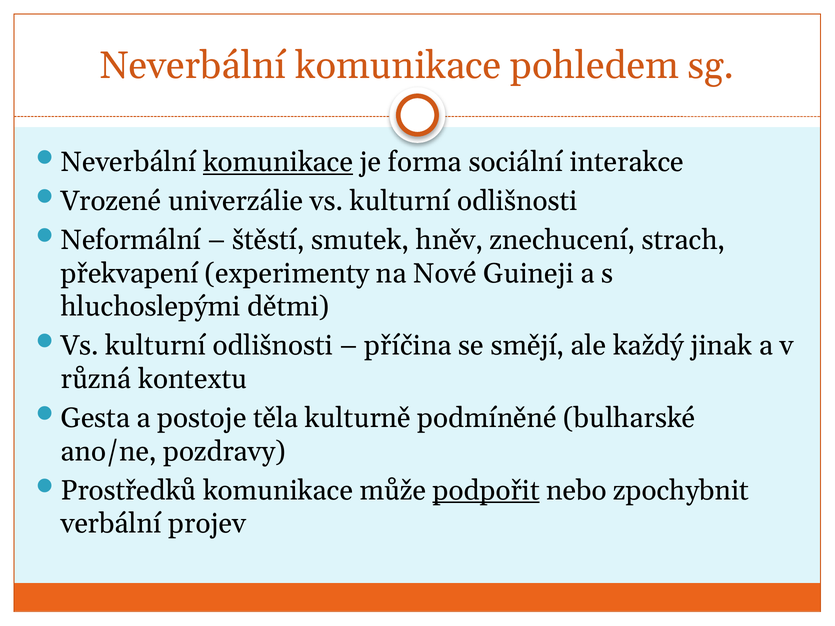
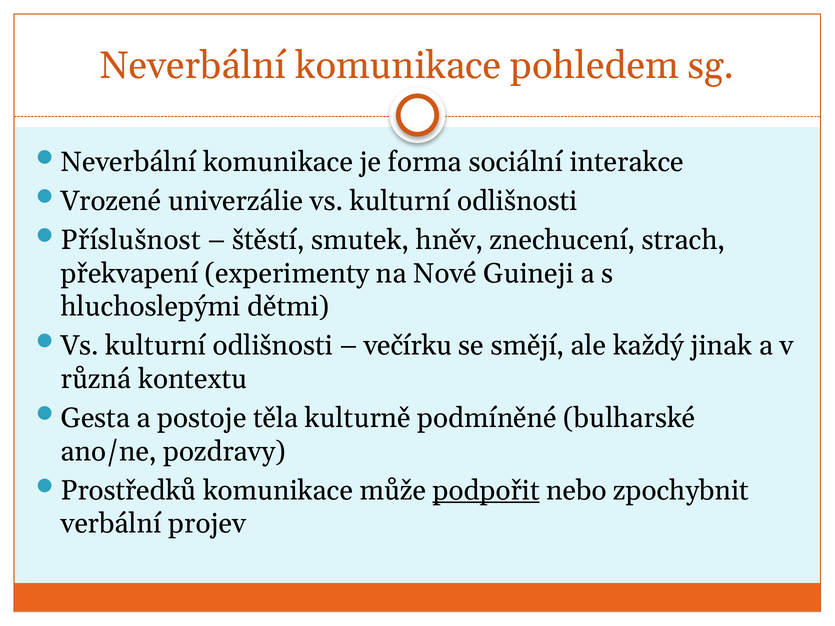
komunikace underline: present -> none (278, 162)
Neformální: Neformální -> Příslušnost (131, 240)
příčina: příčina -> večírku (408, 346)
